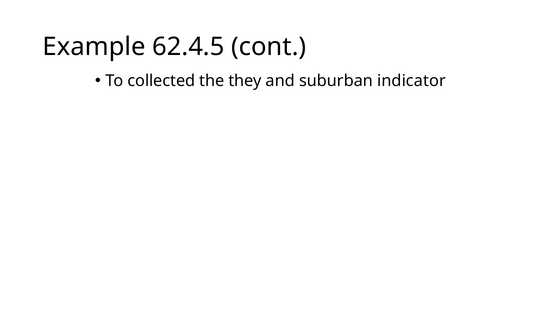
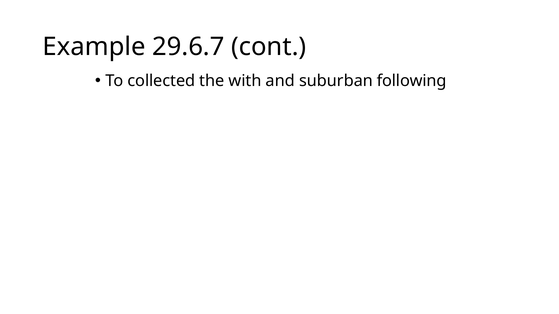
62.4.5: 62.4.5 -> 29.6.7 (188, 47)
they: they -> with (245, 81)
indicator: indicator -> following (412, 81)
